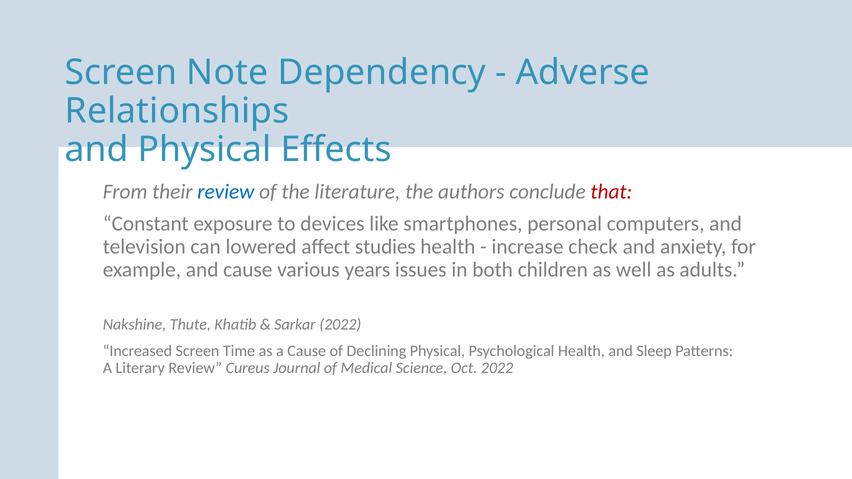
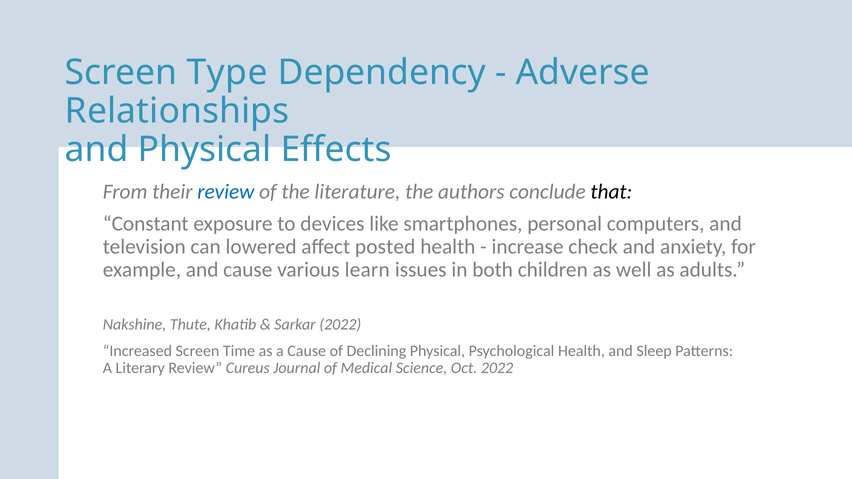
Note: Note -> Type (227, 73)
that colour: red -> black (611, 192)
studies: studies -> posted (385, 247)
years: years -> learn (367, 270)
